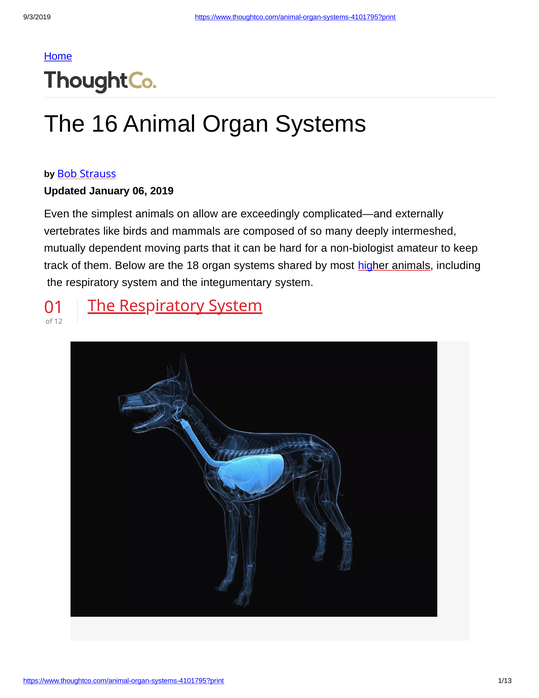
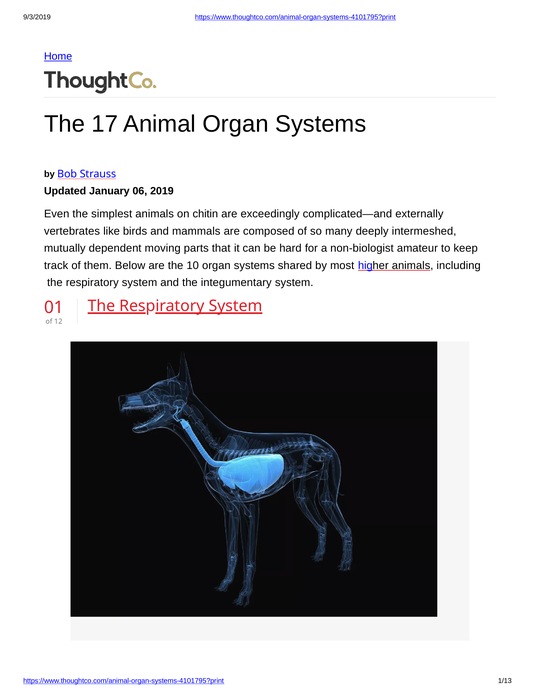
16: 16 -> 17 (105, 124)
allow: allow -> chitin (205, 214)
18: 18 -> 10 (193, 265)
